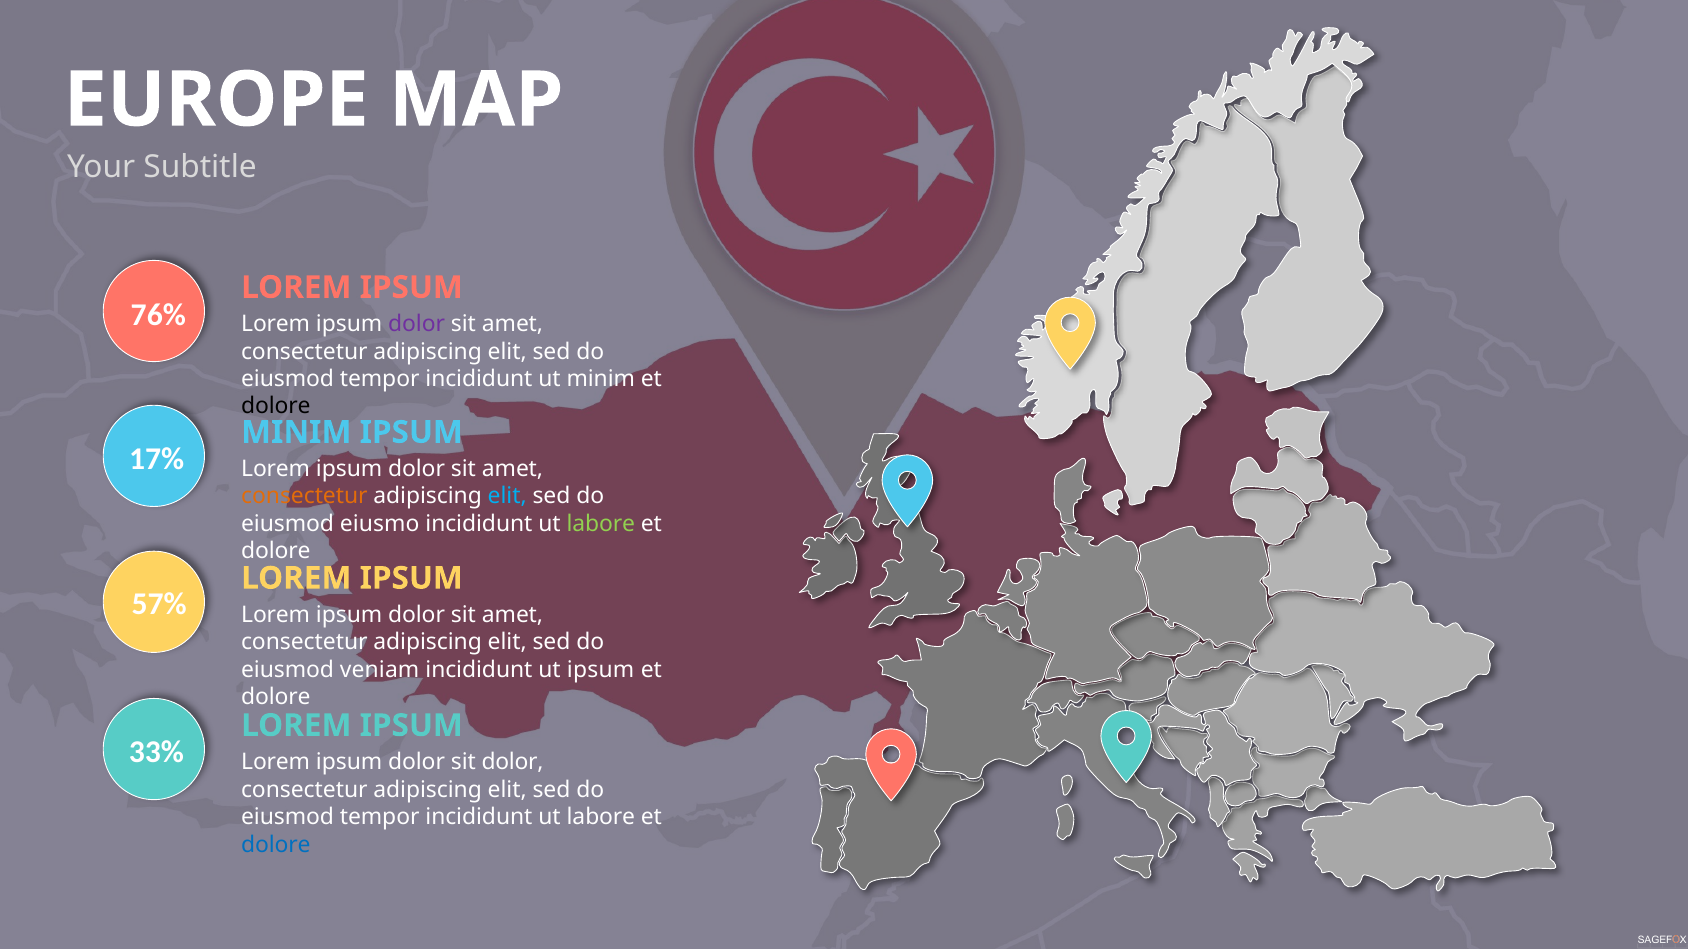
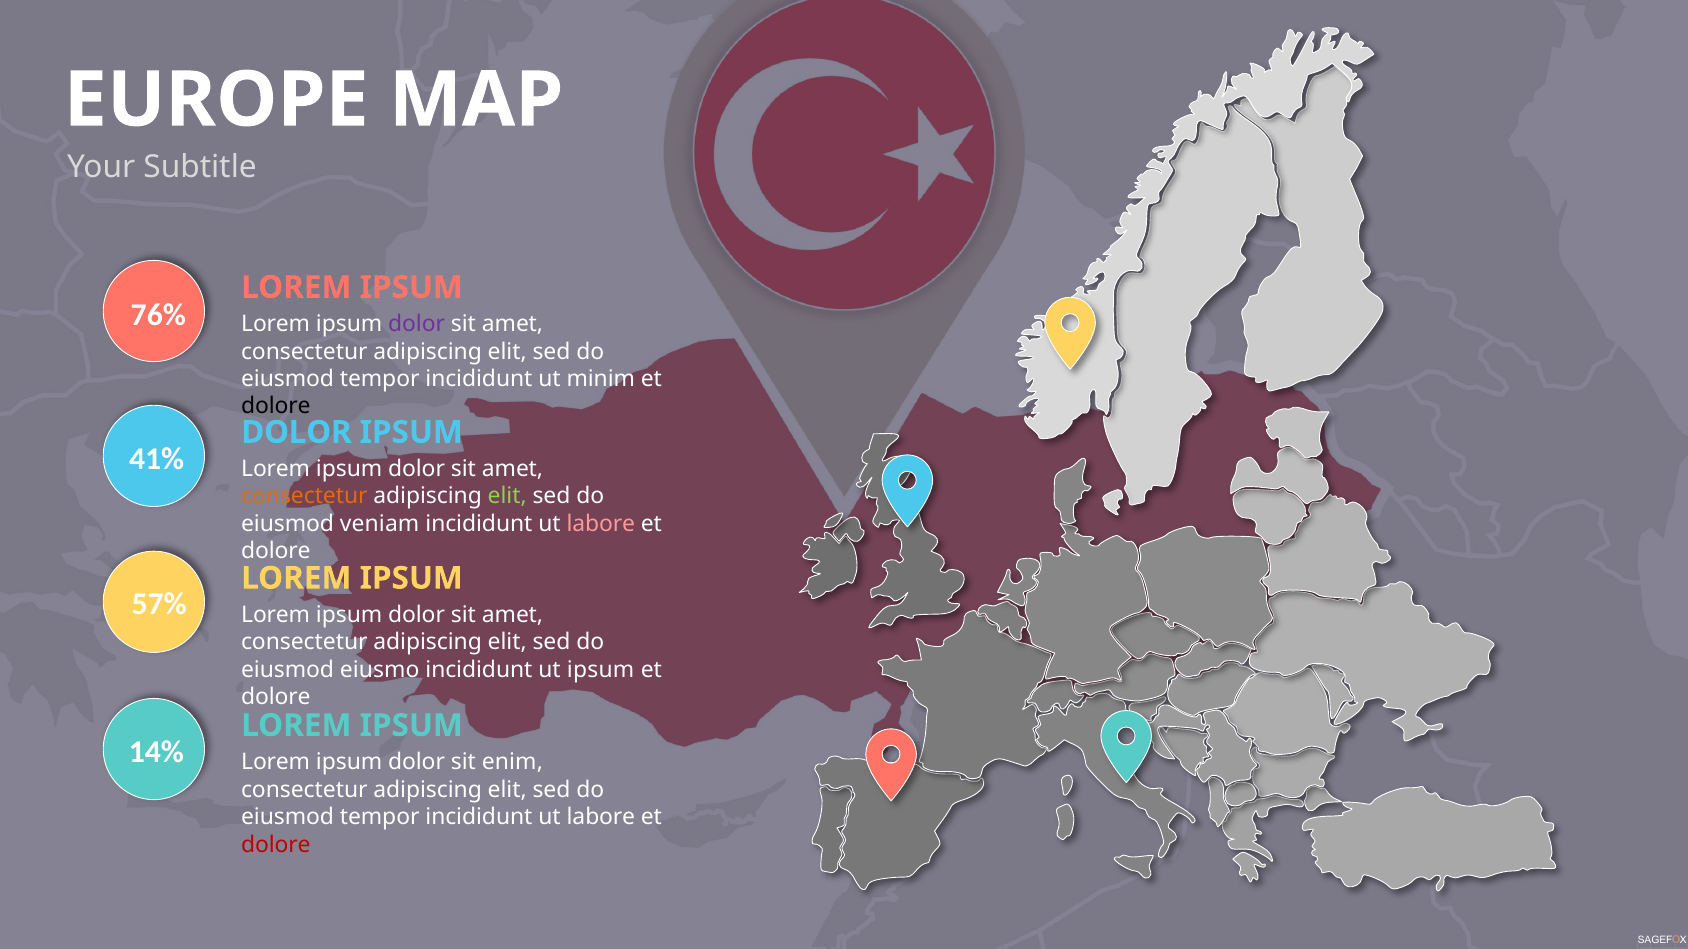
MINIM: MINIM -> DOLOR (296, 433)
17%: 17% -> 41% (157, 460)
elit colour: light blue -> light green (507, 497)
eiusmo: eiusmo -> veniam (380, 524)
labore colour: light green -> pink (601, 524)
veniam: veniam -> eiusmo (380, 670)
33%: 33% -> 14% (156, 753)
sit dolor: dolor -> enim (512, 763)
dolore colour: blue -> red (276, 845)
